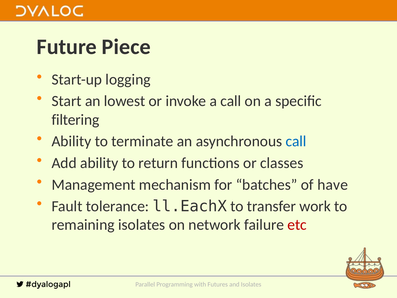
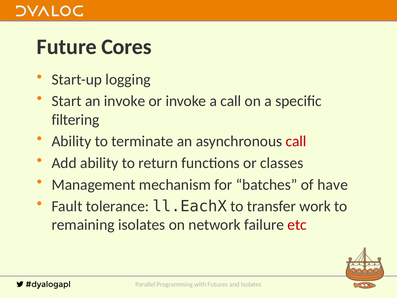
Piece: Piece -> Cores (126, 47)
an lowest: lowest -> invoke (125, 101)
call colour: blue -> red (296, 141)
